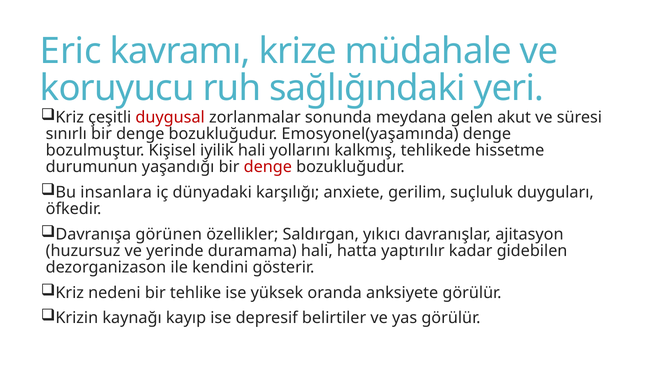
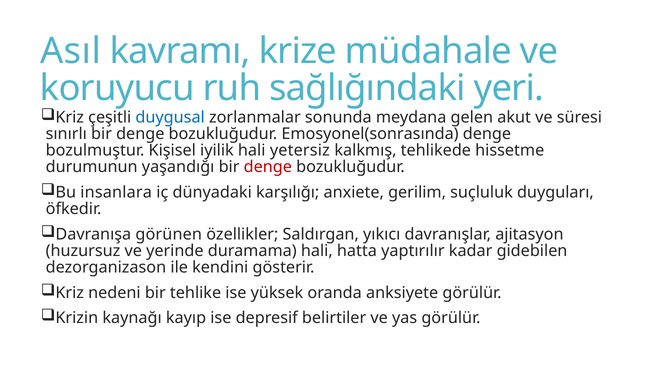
Eric: Eric -> Asıl (71, 51)
duygusal colour: red -> blue (170, 117)
Emosyonel(yaşamında: Emosyonel(yaşamında -> Emosyonel(sonrasında (370, 134)
yollarını: yollarını -> yetersiz (300, 150)
